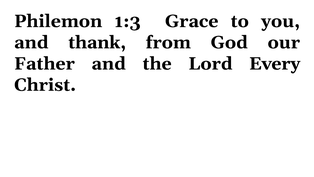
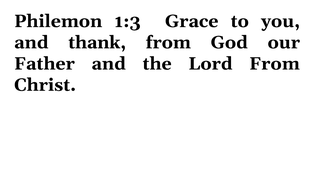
Lord Every: Every -> From (274, 64)
